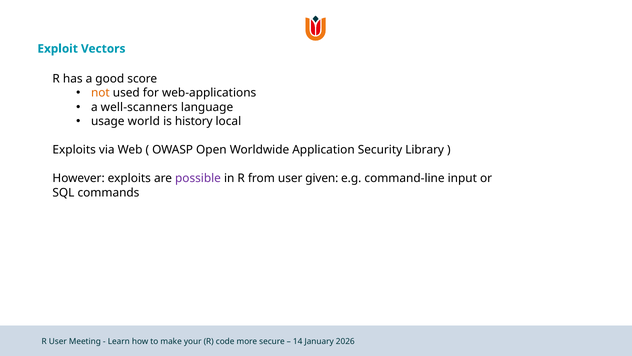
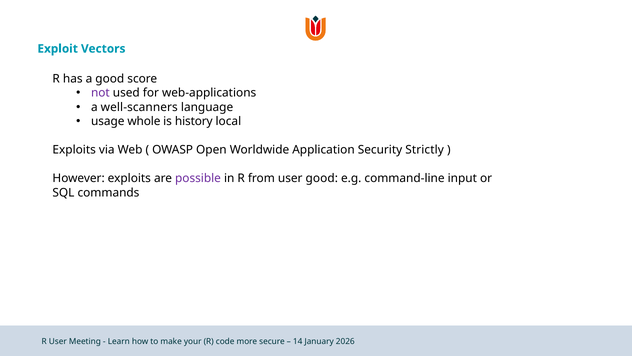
not colour: orange -> purple (100, 93)
world: world -> whole (144, 121)
Library: Library -> Strictly (425, 150)
user given: given -> good (322, 178)
